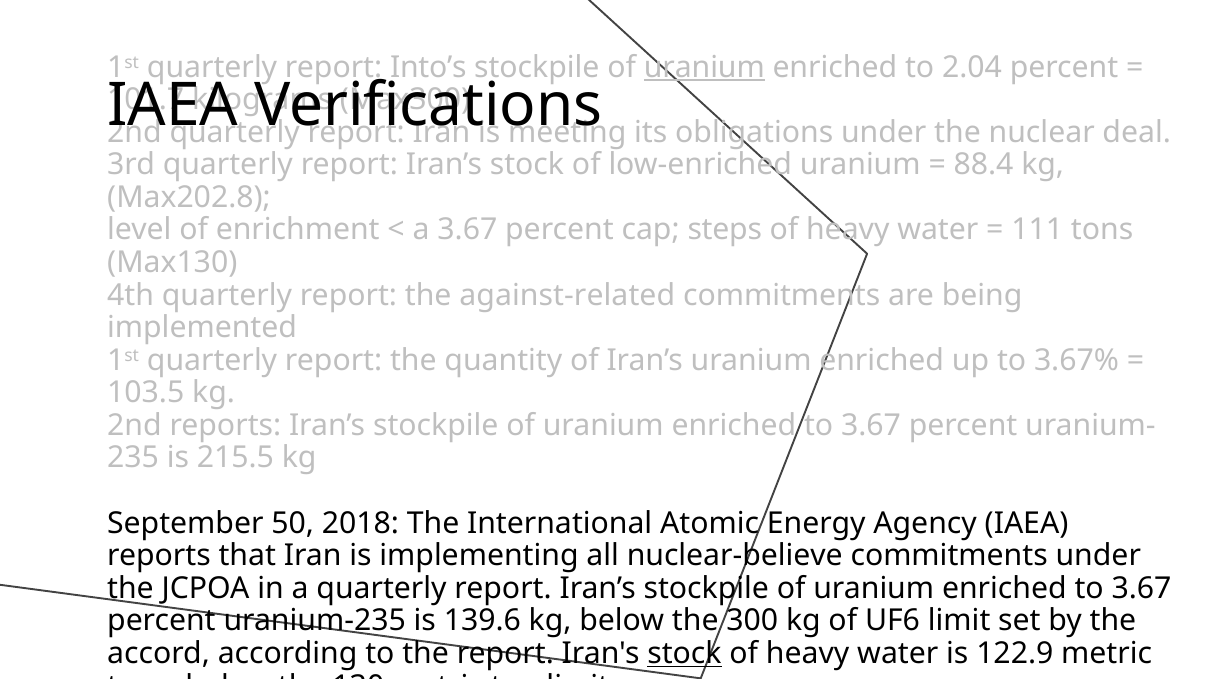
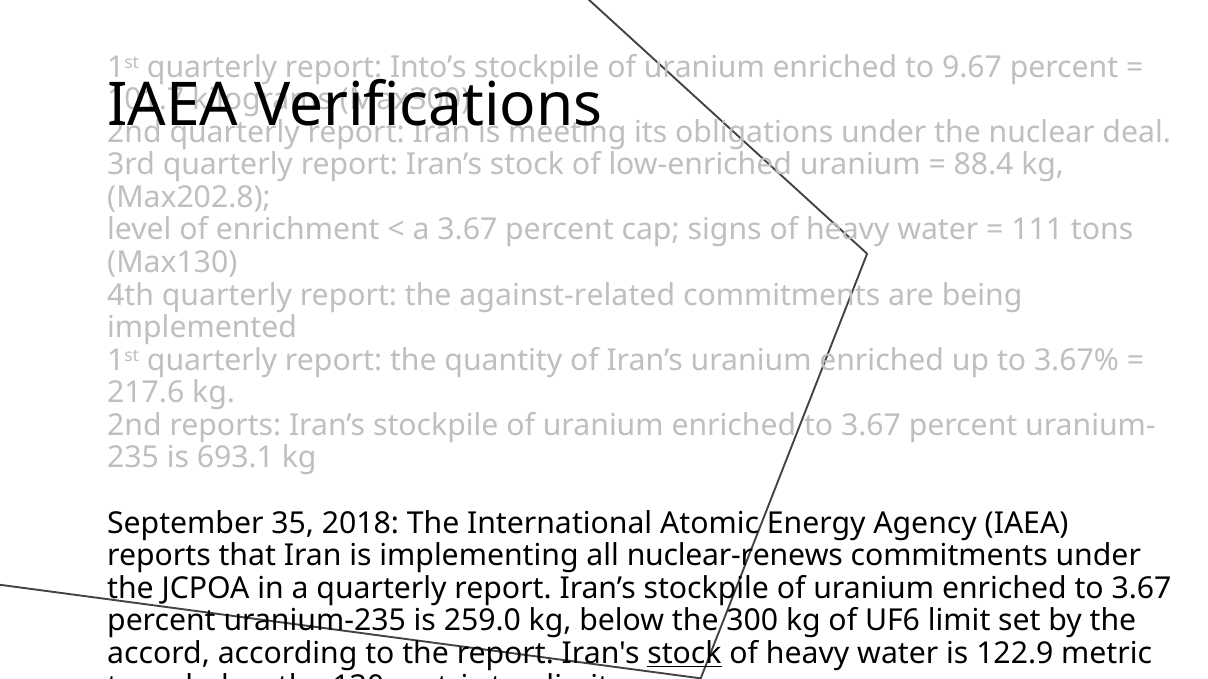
uranium underline: present -> none (704, 67)
2.04: 2.04 -> 9.67 (972, 67)
steps: steps -> signs (725, 230)
103.5: 103.5 -> 217.6 (146, 393)
215.5: 215.5 -> 693.1 (235, 458)
50: 50 -> 35 (293, 524)
nuclear-believe: nuclear-believe -> nuclear-renews (735, 556)
139.6: 139.6 -> 259.0 (482, 621)
